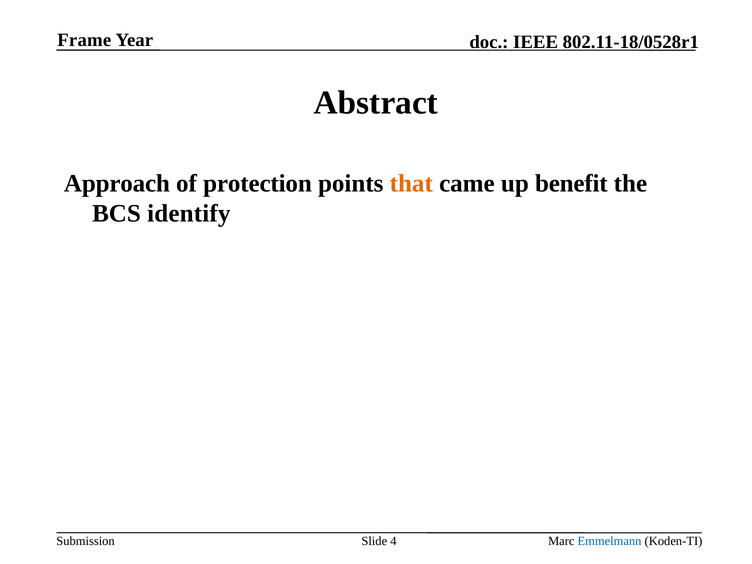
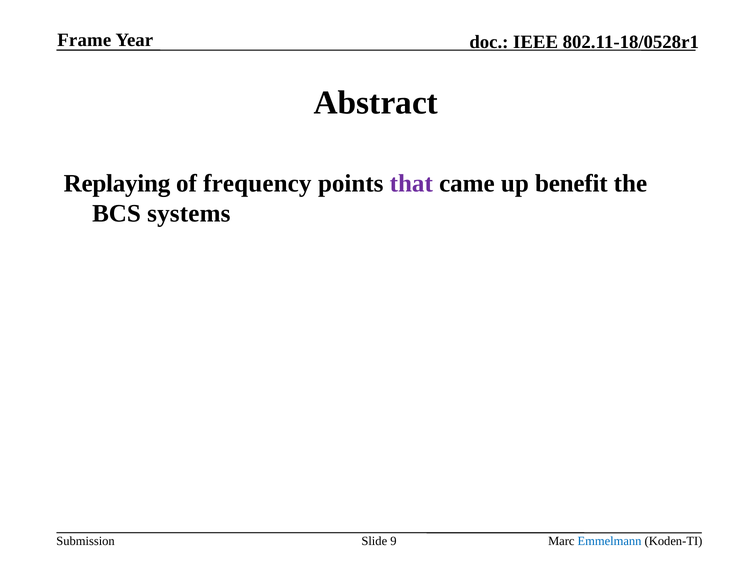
Approach: Approach -> Replaying (117, 184)
protection: protection -> frequency (257, 184)
that colour: orange -> purple (411, 184)
identify: identify -> systems (189, 214)
4: 4 -> 9 (393, 541)
